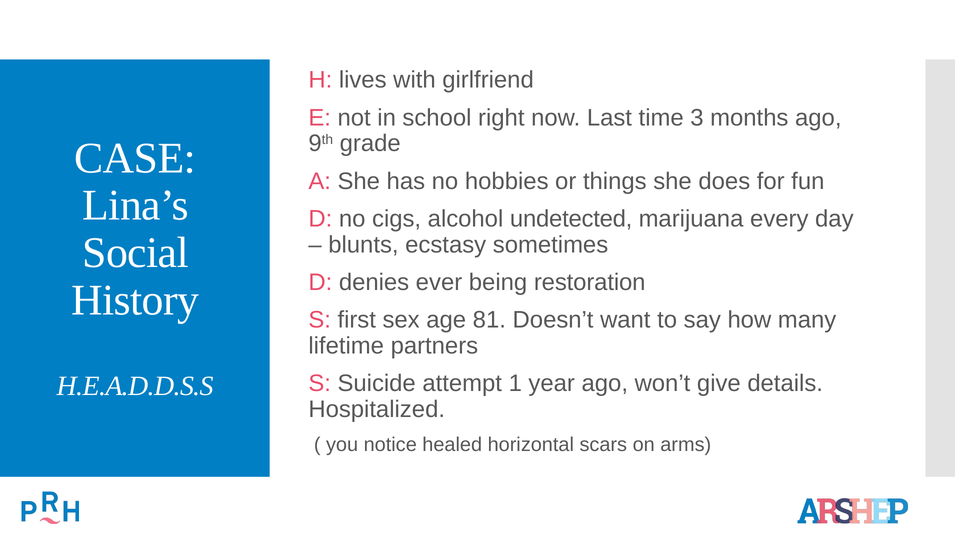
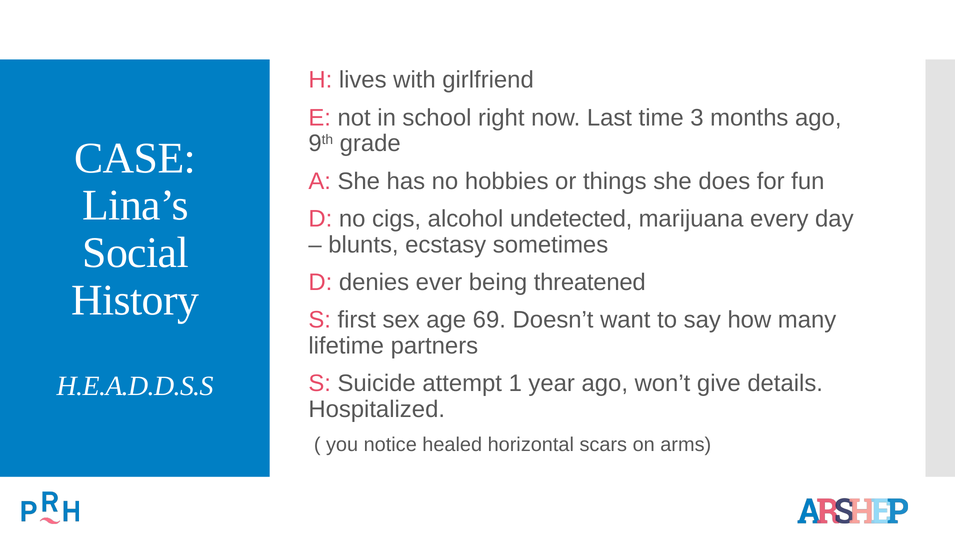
restoration: restoration -> threatened (590, 282)
81: 81 -> 69 (489, 320)
